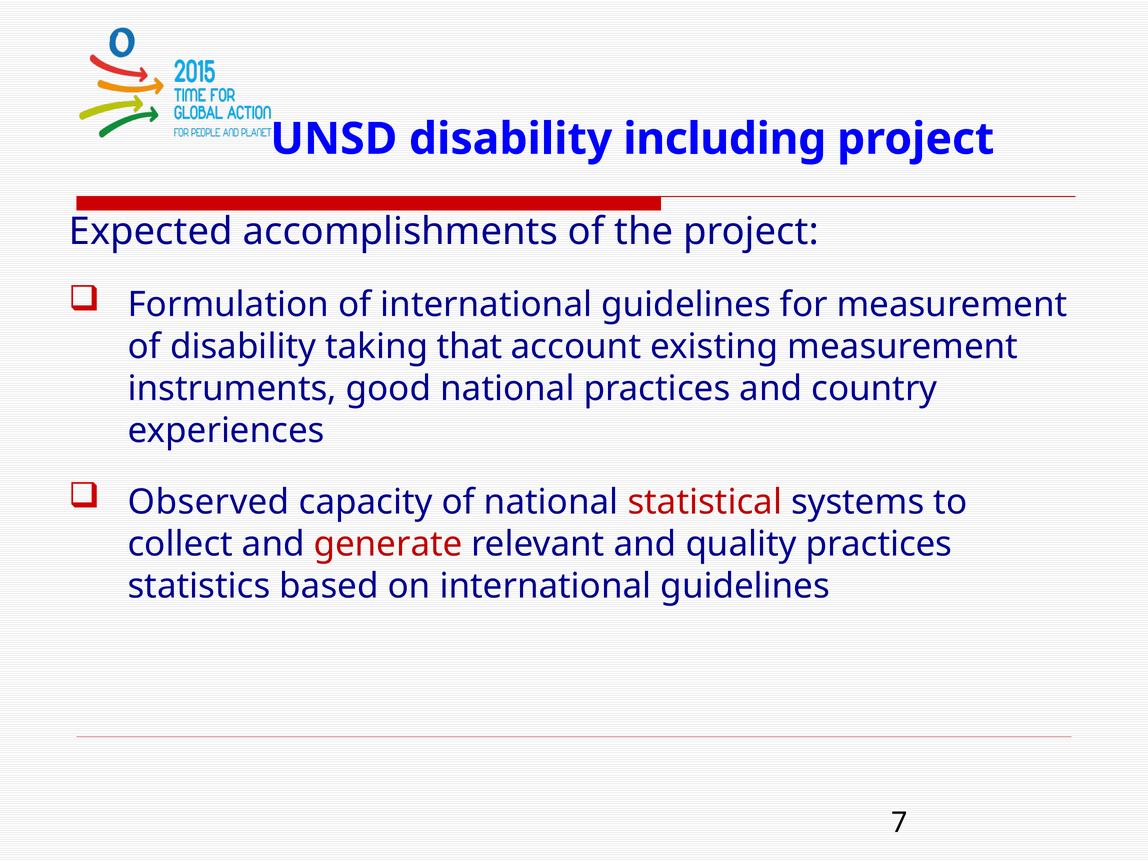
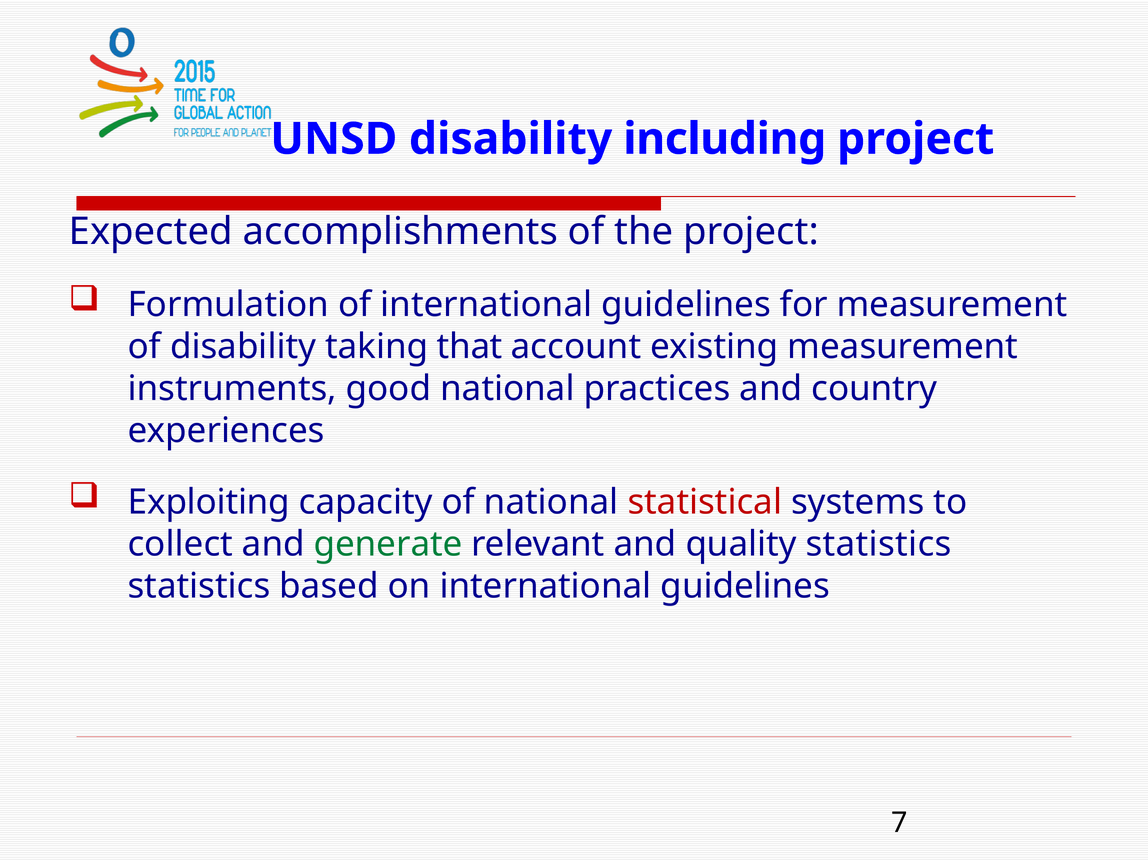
Observed: Observed -> Exploiting (209, 502)
generate colour: red -> green (388, 544)
quality practices: practices -> statistics (879, 544)
